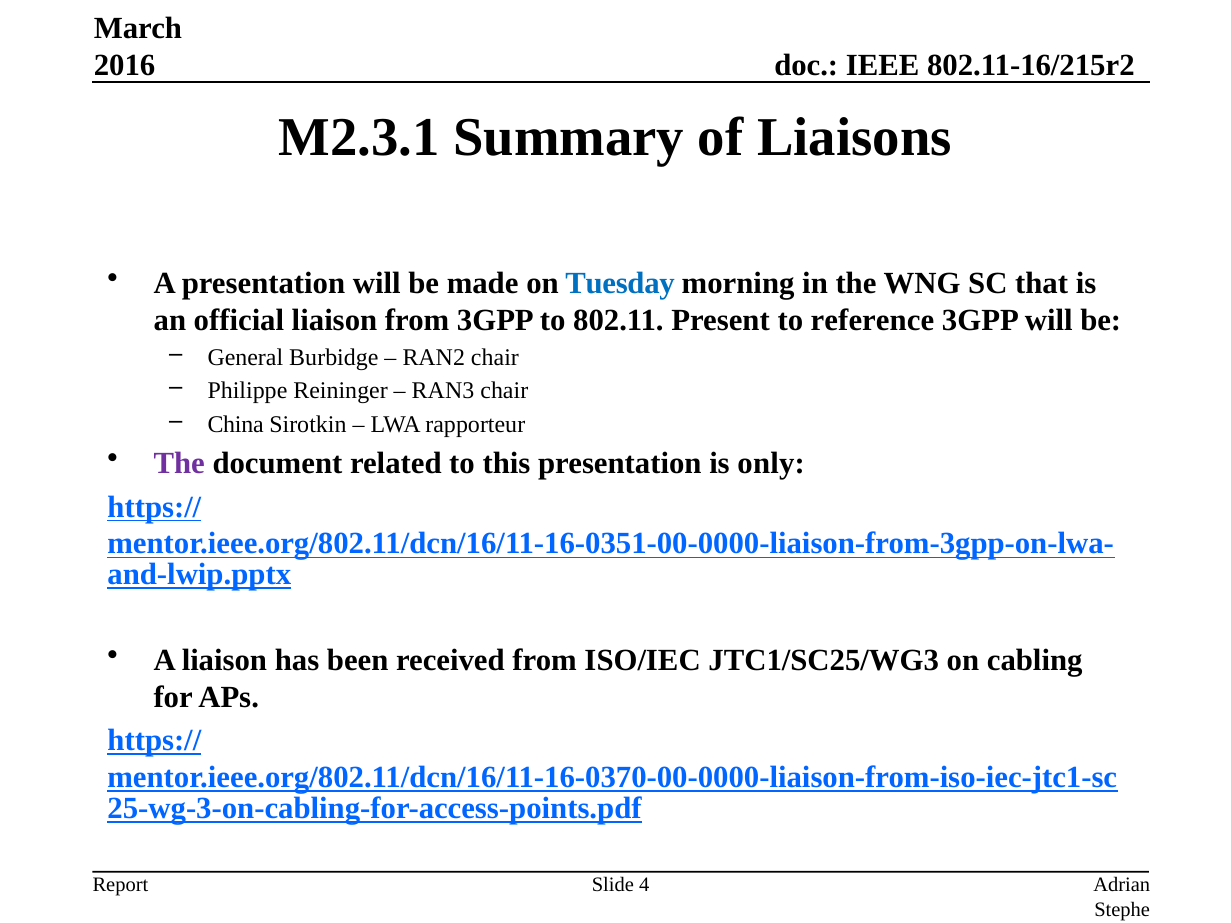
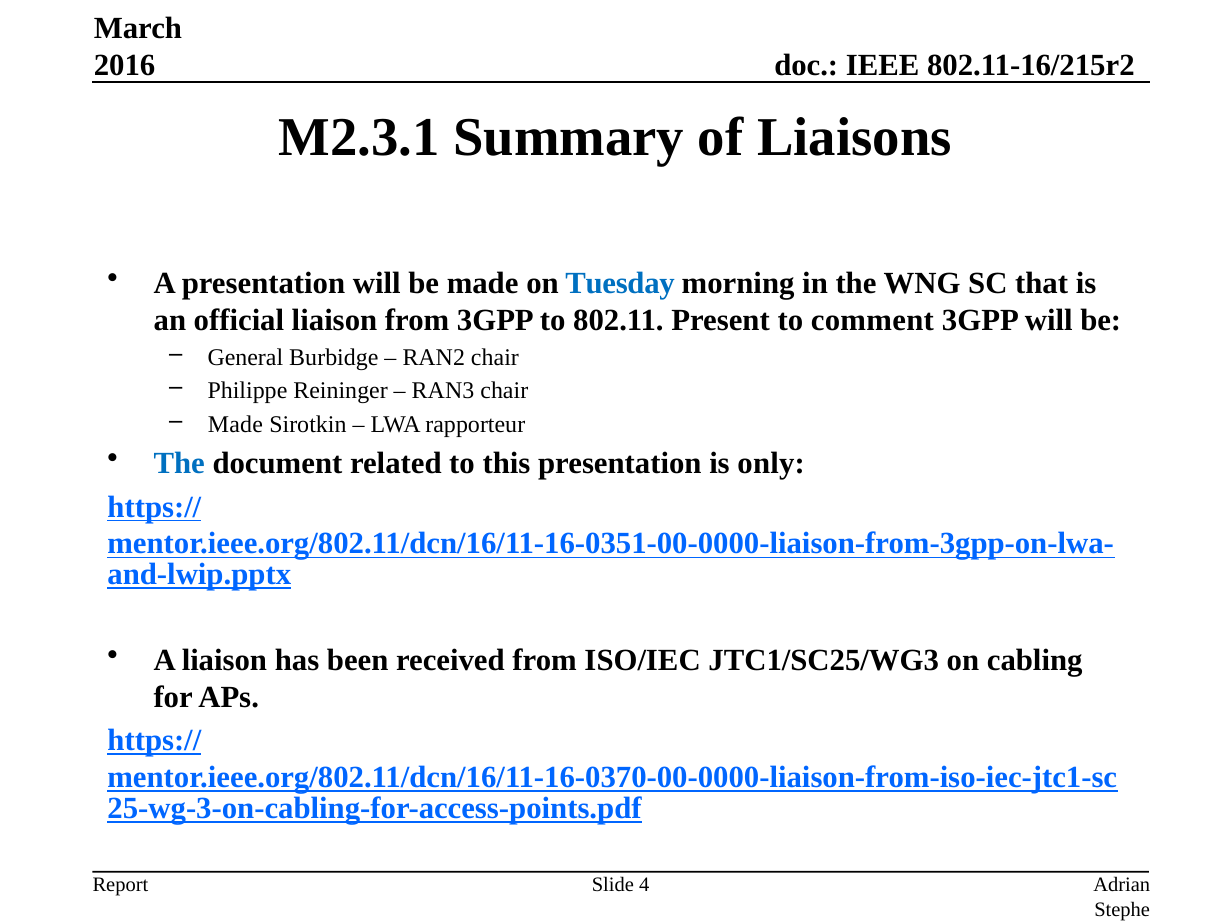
reference: reference -> comment (872, 320)
China: China -> Made (235, 424)
The colour: purple -> blue (179, 464)
